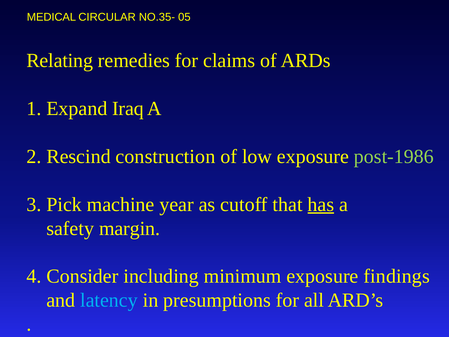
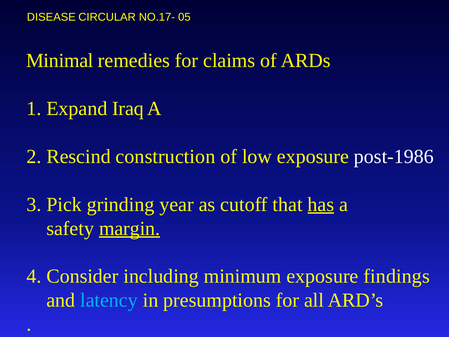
MEDICAL: MEDICAL -> DISEASE (51, 17)
NO.35-: NO.35- -> NO.17- (157, 17)
Relating: Relating -> Minimal (60, 61)
post-1986 colour: light green -> white (394, 156)
machine: machine -> grinding (121, 204)
margin underline: none -> present (130, 228)
